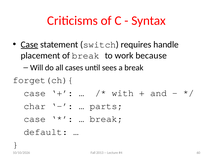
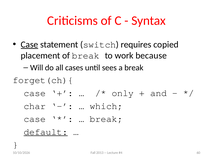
handle: handle -> copied (166, 44)
with: with -> only (123, 93)
parts: parts -> which (106, 106)
default underline: none -> present (46, 132)
